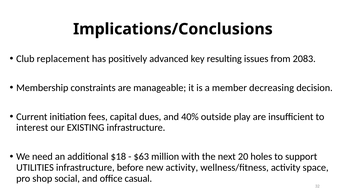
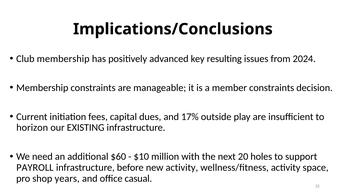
Club replacement: replacement -> membership (63, 59)
2083: 2083 -> 2024 (304, 59)
member decreasing: decreasing -> constraints (272, 88)
40%: 40% -> 17% (190, 116)
interest: interest -> horizon (32, 127)
$18: $18 -> $60 (118, 156)
$63: $63 -> $10 (141, 156)
UTILITIES: UTILITIES -> PAYROLL (35, 167)
social: social -> years (67, 178)
